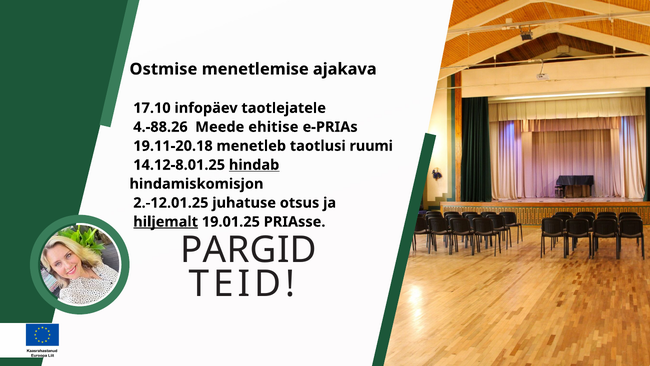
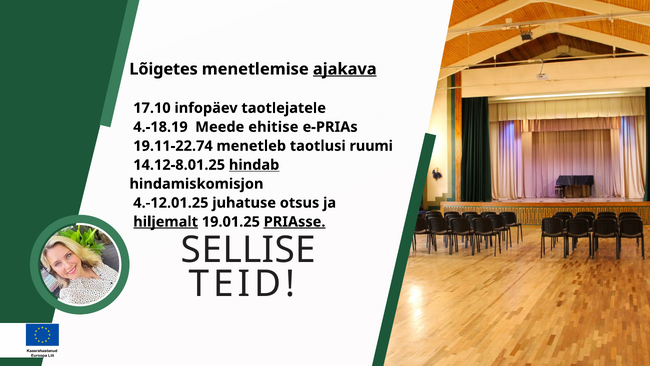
Ostmise: Ostmise -> Lõigetes (164, 69)
ajakava underline: none -> present (345, 69)
4.-88.26: 4.-88.26 -> 4.-18.19 (160, 127)
19.11-20.18: 19.11-20.18 -> 19.11-22.74 (173, 146)
2.-12.01.25: 2.-12.01.25 -> 4.-12.01.25 (171, 203)
PRIAsse underline: none -> present (295, 222)
PARGID: PARGID -> SELLISE (249, 250)
